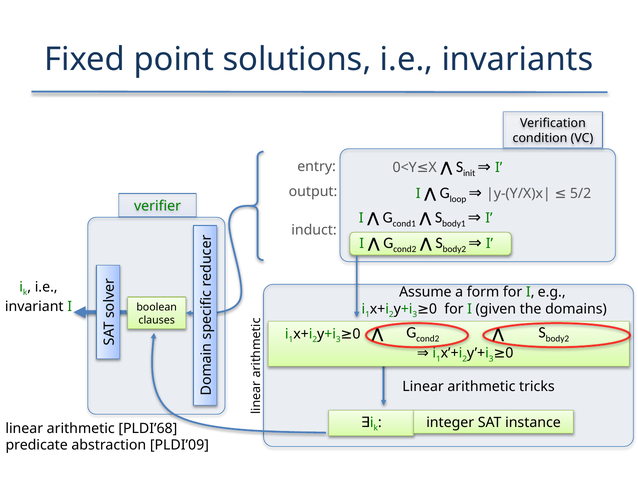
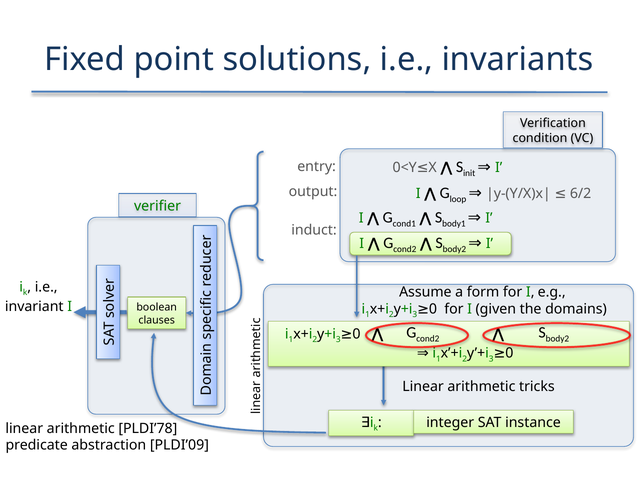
5/2: 5/2 -> 6/2 (581, 193)
PLDI’68: PLDI’68 -> PLDI’78 (148, 428)
